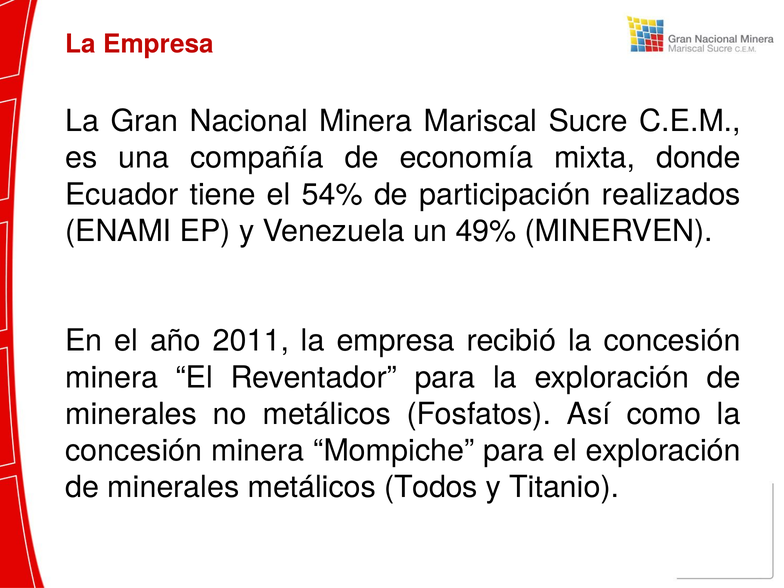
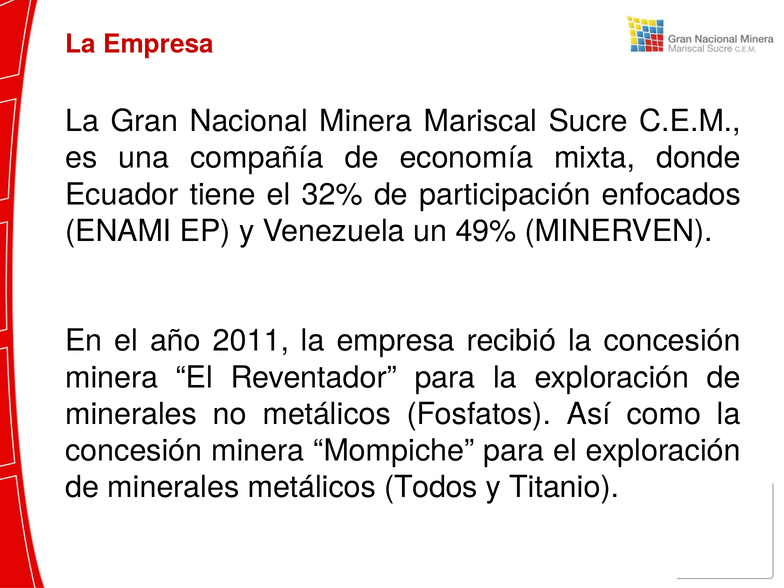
54%: 54% -> 32% (332, 194)
realizados: realizados -> enfocados (671, 194)
